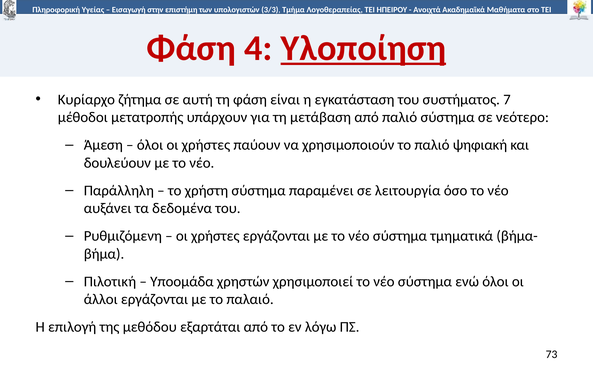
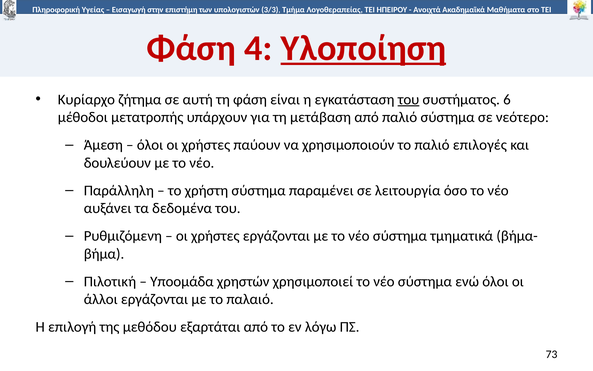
του underline: none -> present (409, 99)
συστήματος 7: 7 -> 6 (507, 99)
ψηφιακή: ψηφιακή -> επιλογές (480, 145)
